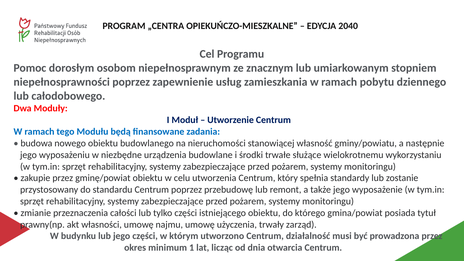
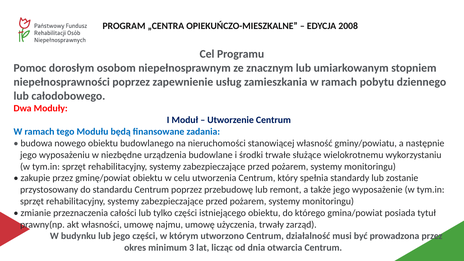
2040: 2040 -> 2008 (348, 26)
1: 1 -> 3 (192, 248)
